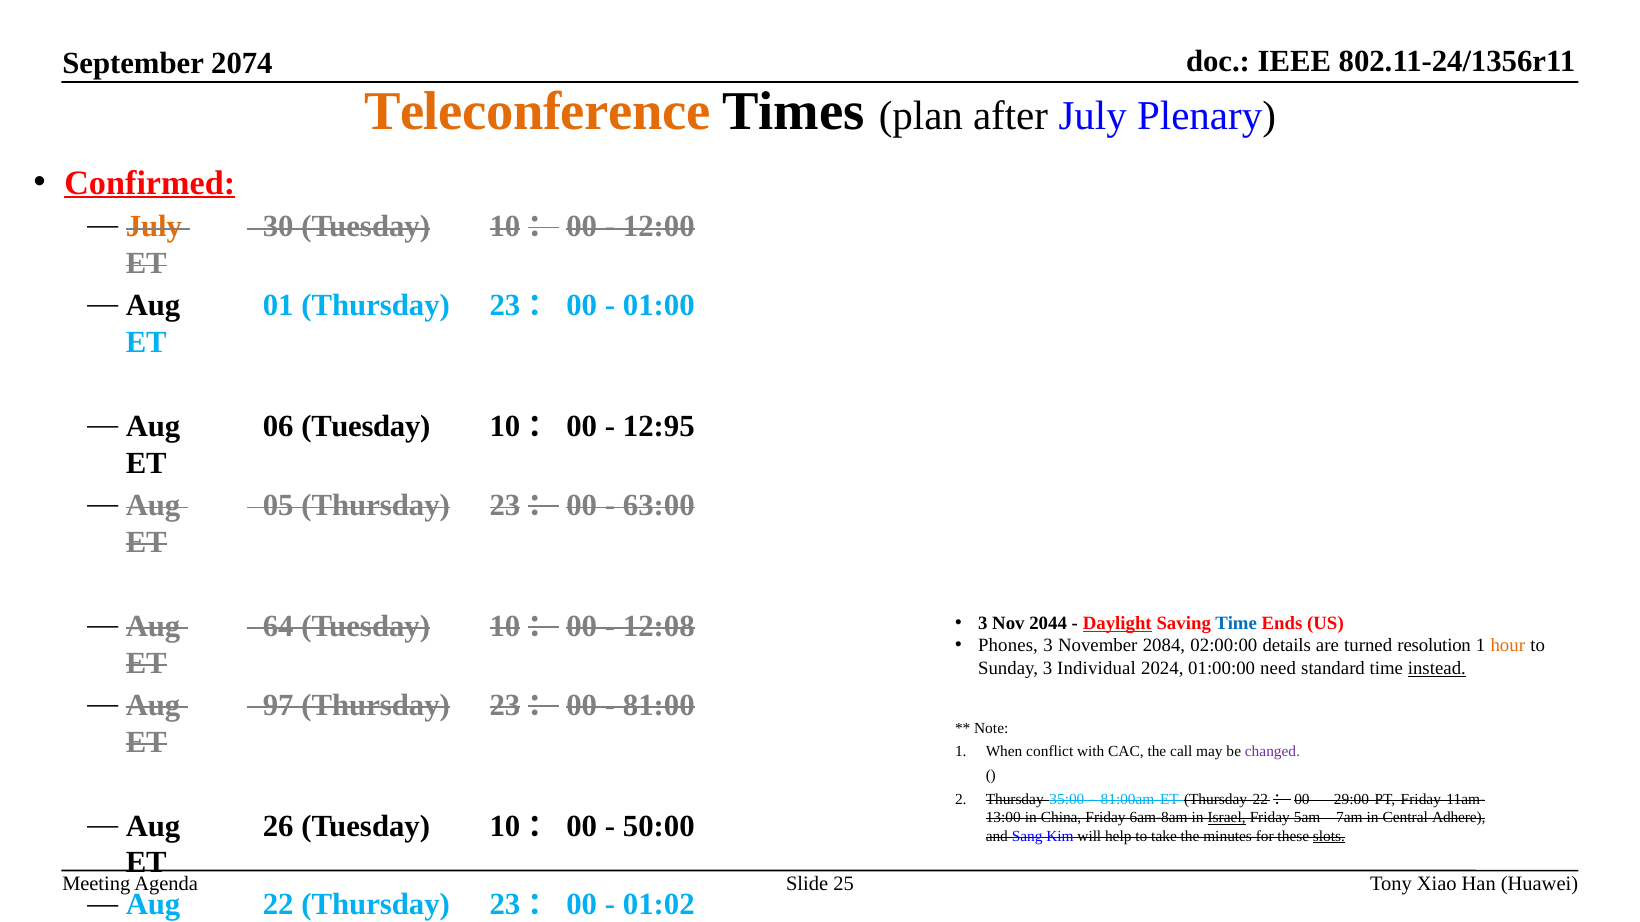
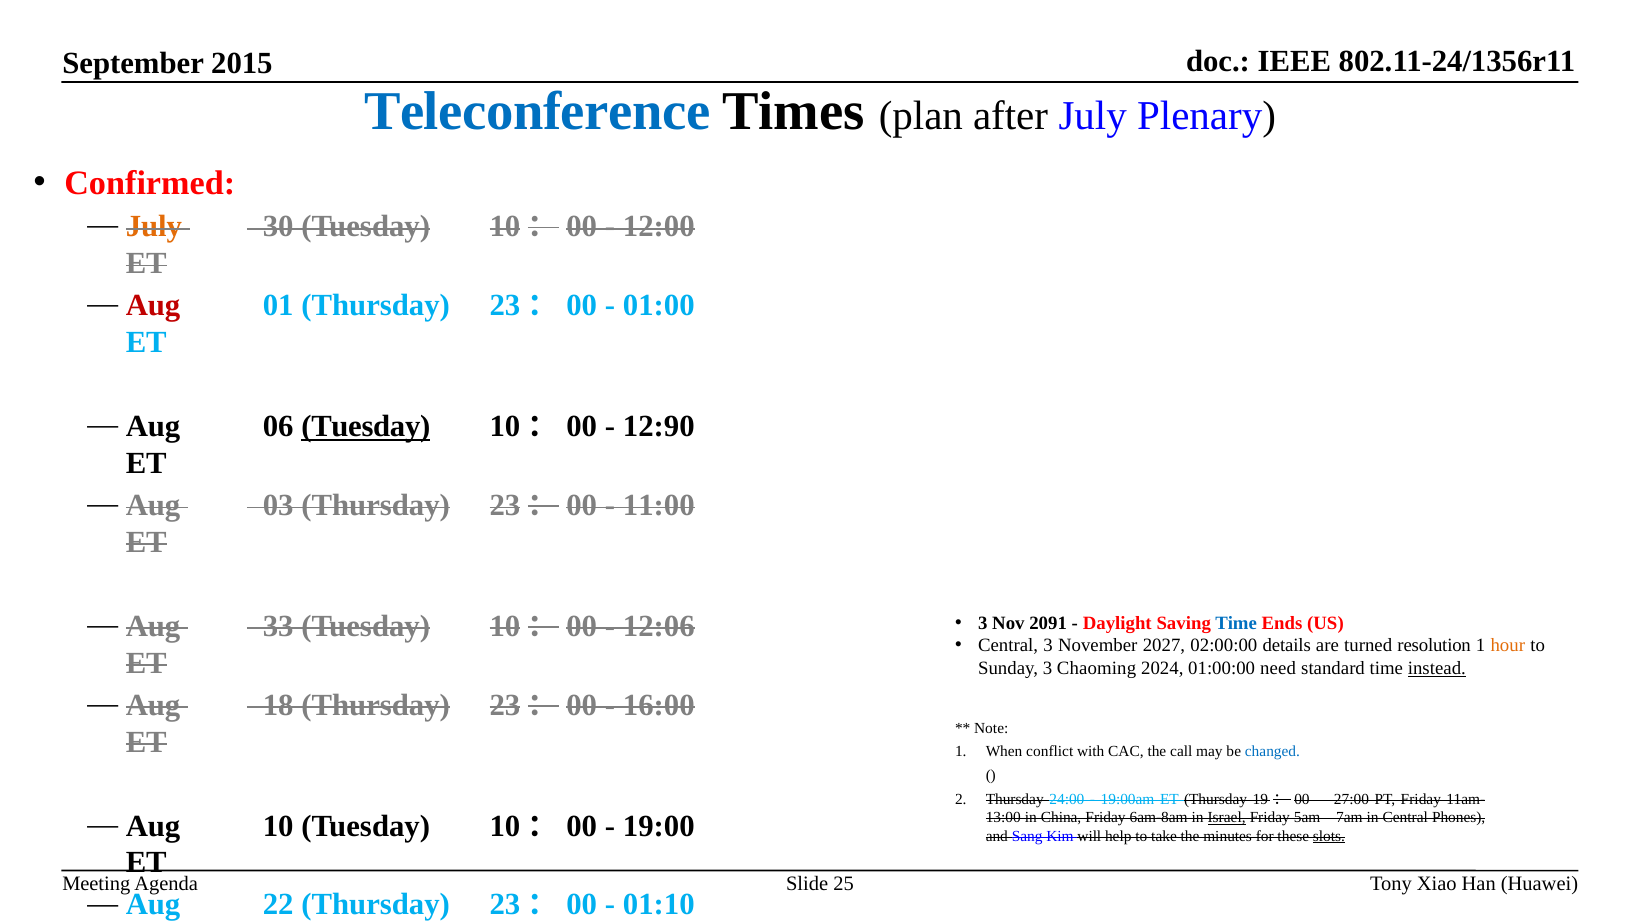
2074: 2074 -> 2015 (242, 64)
Teleconference colour: orange -> blue (537, 111)
Confirmed underline: present -> none (150, 183)
Aug colour: black -> red (153, 306)
Tuesday underline: none -> present (366, 427)
12:95: 12:95 -> 12:90 (659, 427)
Aug 05: 05 -> 03 (278, 506)
63:00: 63:00 -> 11:00 (659, 506)
64: 64 -> 33 (278, 626)
12:08: 12:08 -> 12:06 (659, 626)
2044: 2044 -> 2091 (1048, 623)
Daylight underline: present -> none (1117, 623)
Phones: Phones -> Central (1008, 646)
2084: 2084 -> 2027 (1164, 646)
Individual: Individual -> Chaoming (1097, 668)
97: 97 -> 18 (278, 705)
81:00: 81:00 -> 16:00 (659, 705)
changed colour: purple -> blue (1272, 752)
35:00: 35:00 -> 24:00 (1067, 800)
81:00am: 81:00am -> 19:00am (1128, 800)
Thursday 22: 22 -> 19 (1260, 800)
29:00: 29:00 -> 27:00 (1351, 800)
26: 26 -> 10 (278, 826)
50:00: 50:00 -> 19:00 (659, 826)
Adhere: Adhere -> Phones (1459, 818)
01:02: 01:02 -> 01:10 (659, 905)
